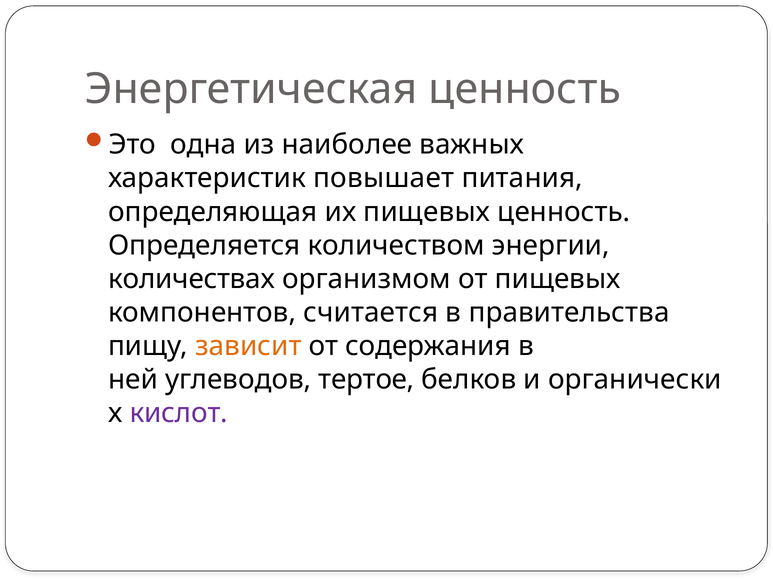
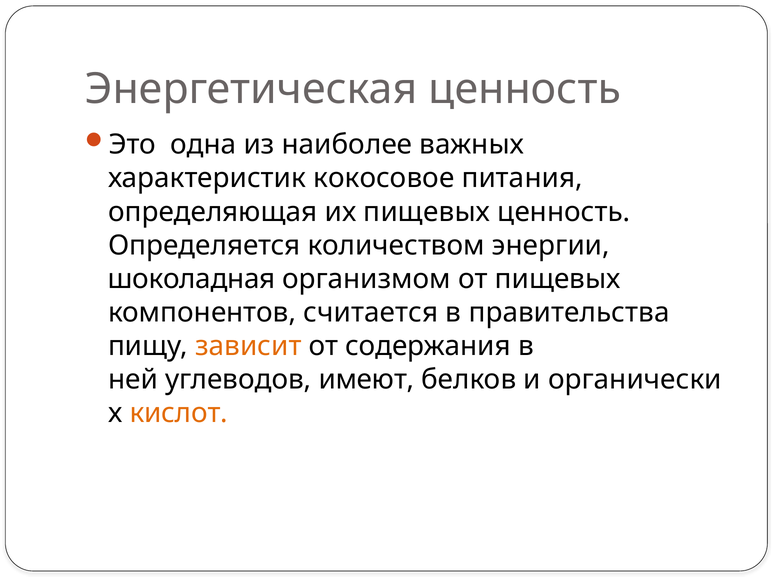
повышает: повышает -> кокосовое (384, 179)
количествах: количествах -> шоколадная (192, 279)
тертое: тертое -> имеют (366, 380)
кислот colour: purple -> orange (179, 414)
